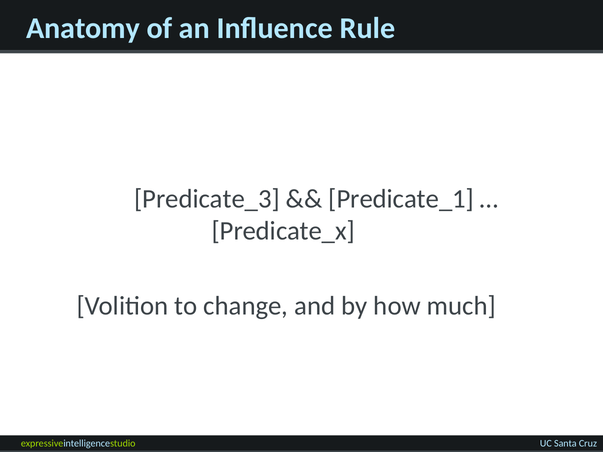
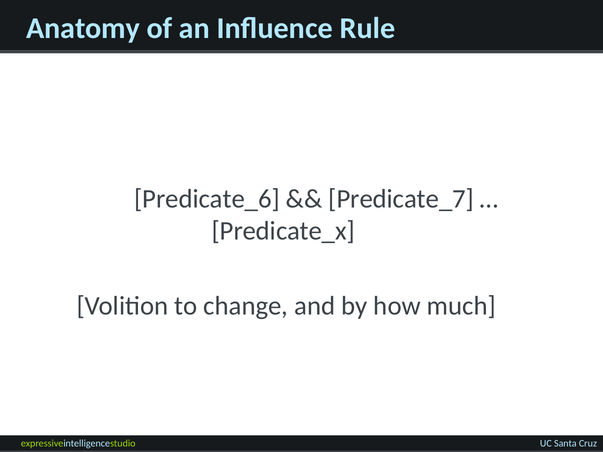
Predicate_3: Predicate_3 -> Predicate_6 (207, 199)
Predicate_1: Predicate_1 -> Predicate_7 (401, 199)
